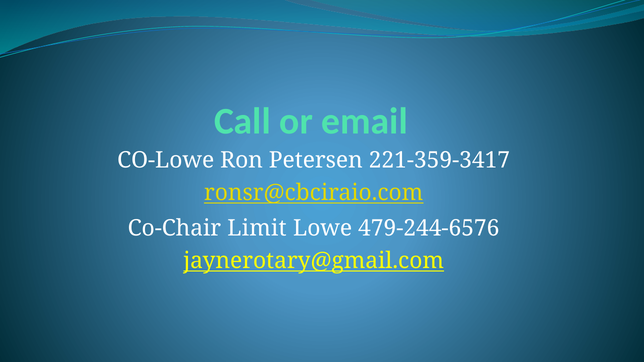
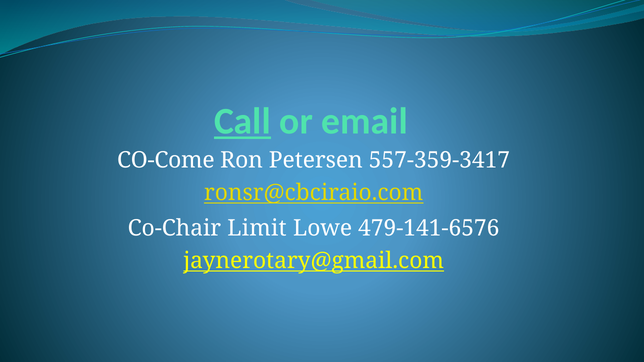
Call underline: none -> present (242, 122)
CO-Lowe: CO-Lowe -> CO-Come (166, 161)
221-359-3417: 221-359-3417 -> 557-359-3417 (439, 161)
479-244-6576: 479-244-6576 -> 479-141-6576 (429, 229)
